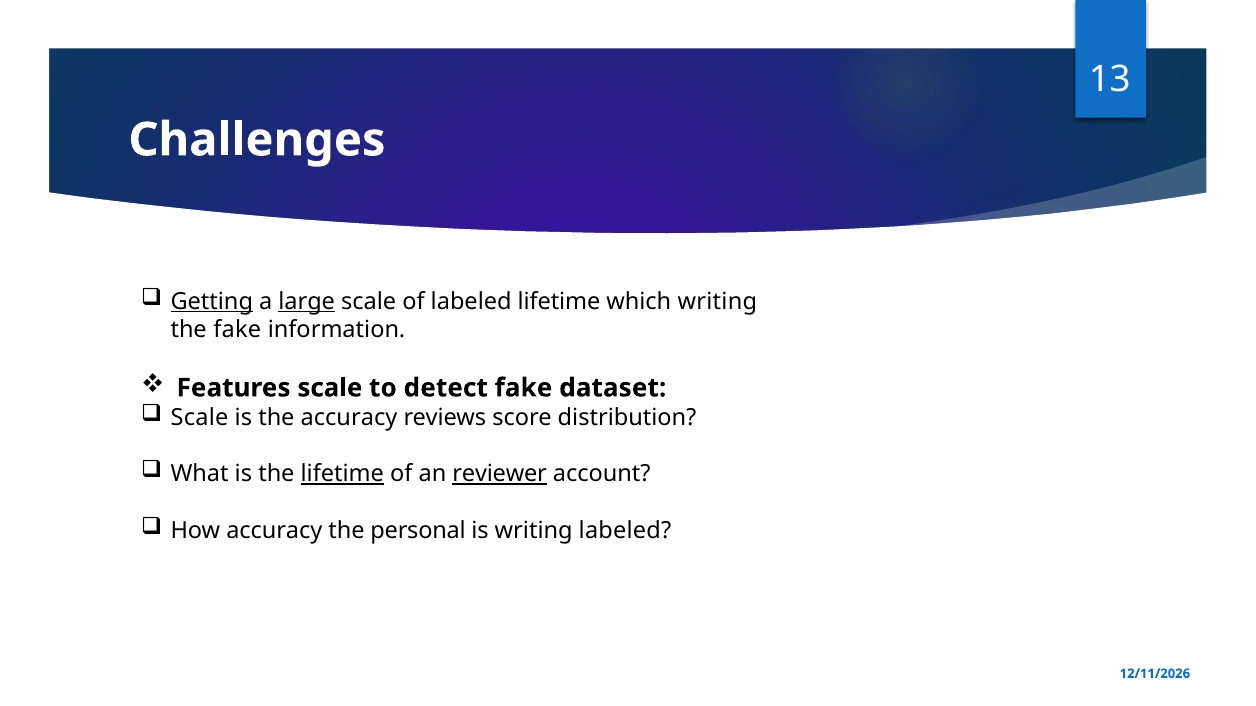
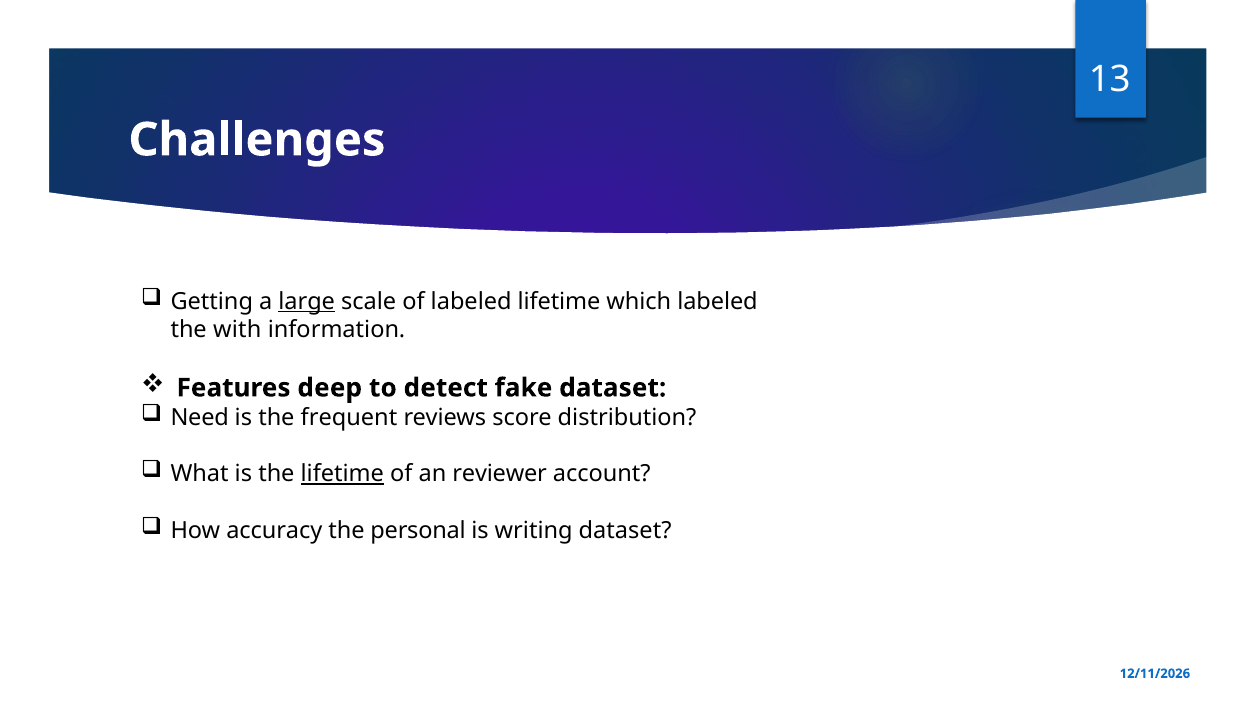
Getting underline: present -> none (212, 302)
which writing: writing -> labeled (718, 302)
the fake: fake -> with (237, 330)
Features scale: scale -> deep (330, 388)
Scale: Scale -> Need (200, 418)
the accuracy: accuracy -> frequent (349, 418)
reviewer underline: present -> none (500, 474)
writing labeled: labeled -> dataset (625, 531)
